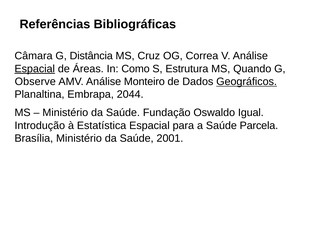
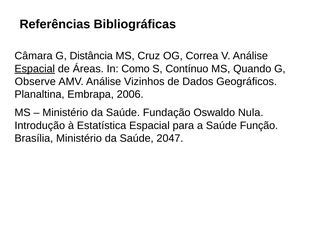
Estrutura: Estrutura -> Contínuo (187, 69)
Monteiro: Monteiro -> Vizinhos (144, 82)
Geográficos underline: present -> none (247, 82)
2044: 2044 -> 2006 (130, 94)
Igual: Igual -> Nula (251, 113)
Parcela: Parcela -> Função (259, 125)
2001: 2001 -> 2047 (170, 138)
